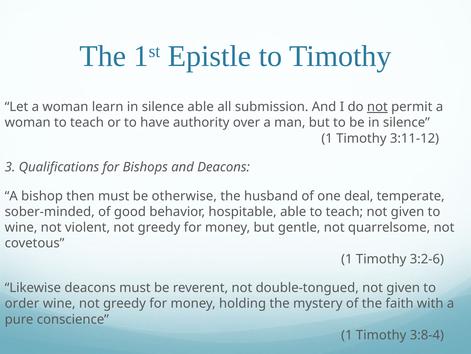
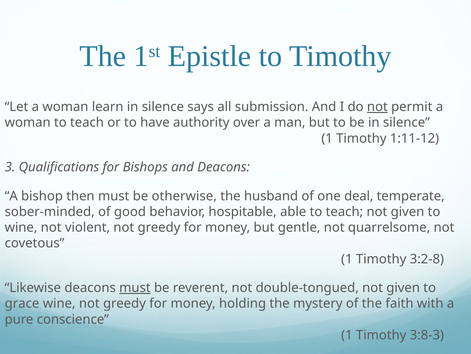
silence able: able -> says (201, 107)
3:11-12: 3:11-12 -> 1:11-12 (415, 138)
3:2-6: 3:2-6 -> 3:2-8 (427, 258)
must underline: none -> present (135, 287)
order: order -> grace (22, 303)
3:8-4: 3:8-4 -> 3:8-3 (427, 334)
